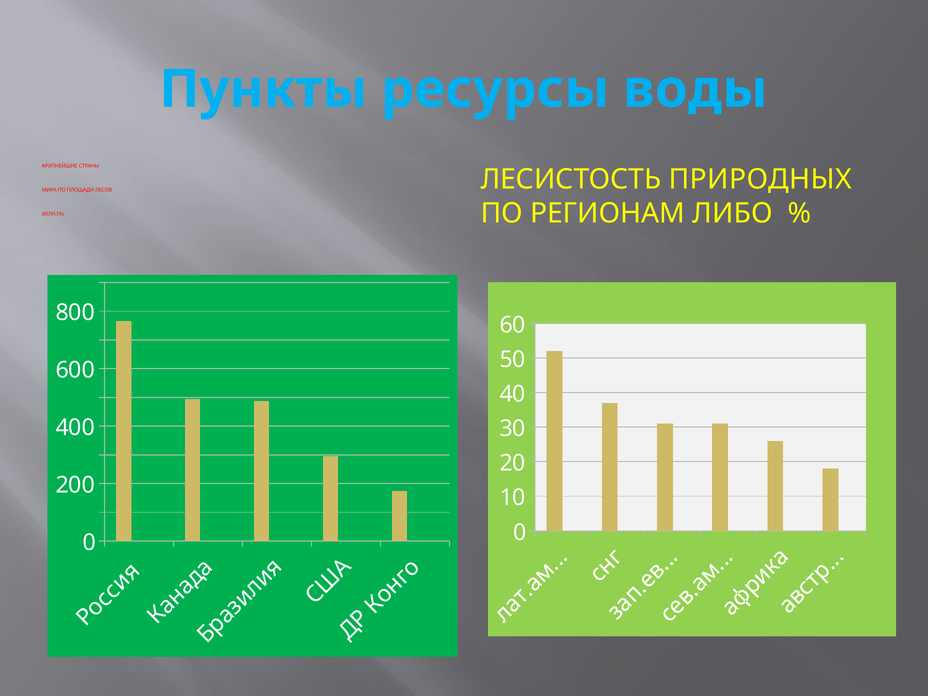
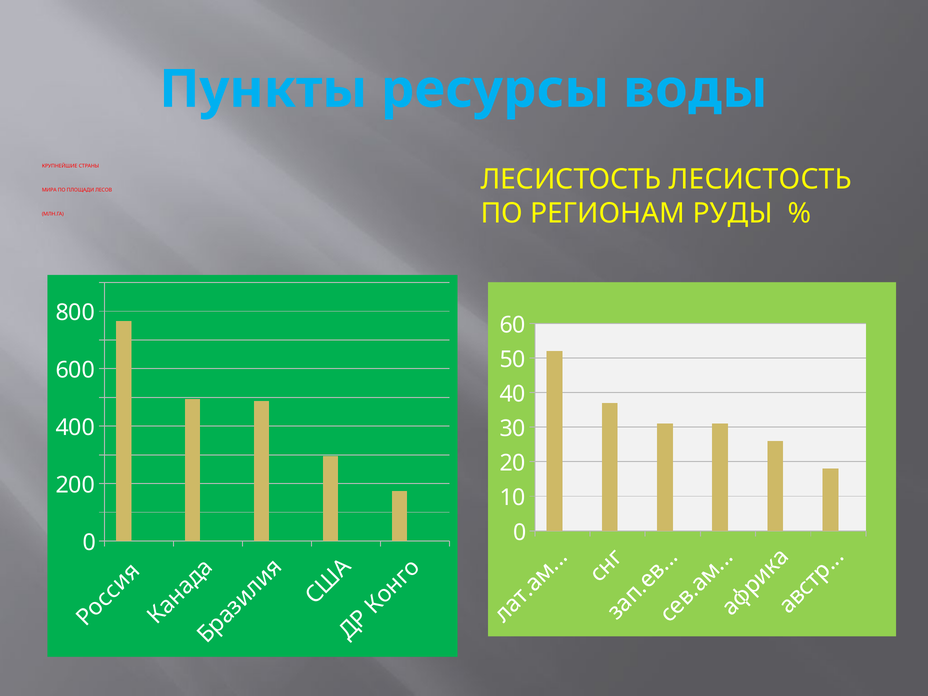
ЛЕСИСТОСТЬ ПРИРОДНЫХ: ПРИРОДНЫХ -> ЛЕСИСТОСТЬ (760, 179)
ЛИБО: ЛИБО -> РУДЫ (733, 213)
